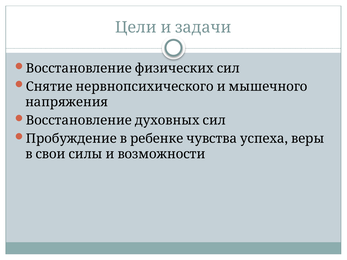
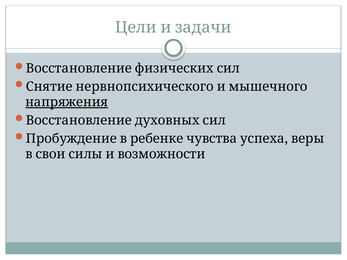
напряжения underline: none -> present (67, 102)
